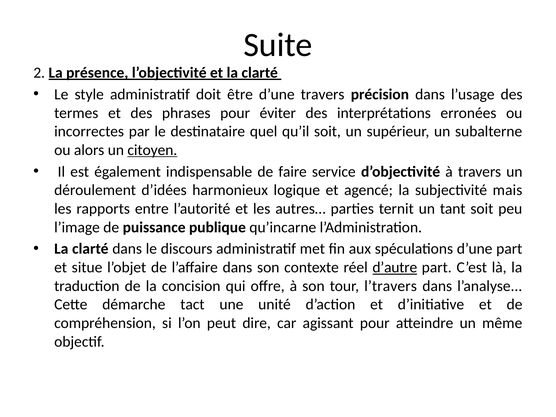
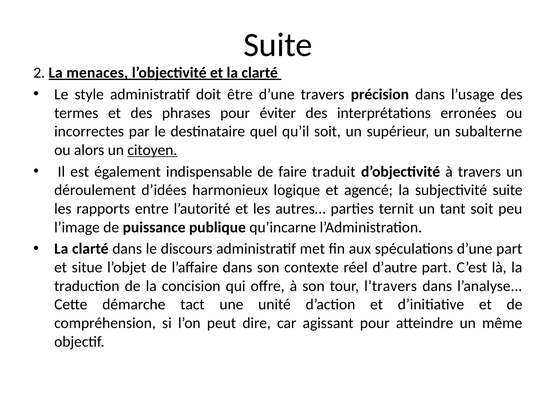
présence: présence -> menaces (97, 73)
service: service -> traduit (334, 172)
subjectivité mais: mais -> suite (508, 190)
d’autre underline: present -> none (395, 267)
